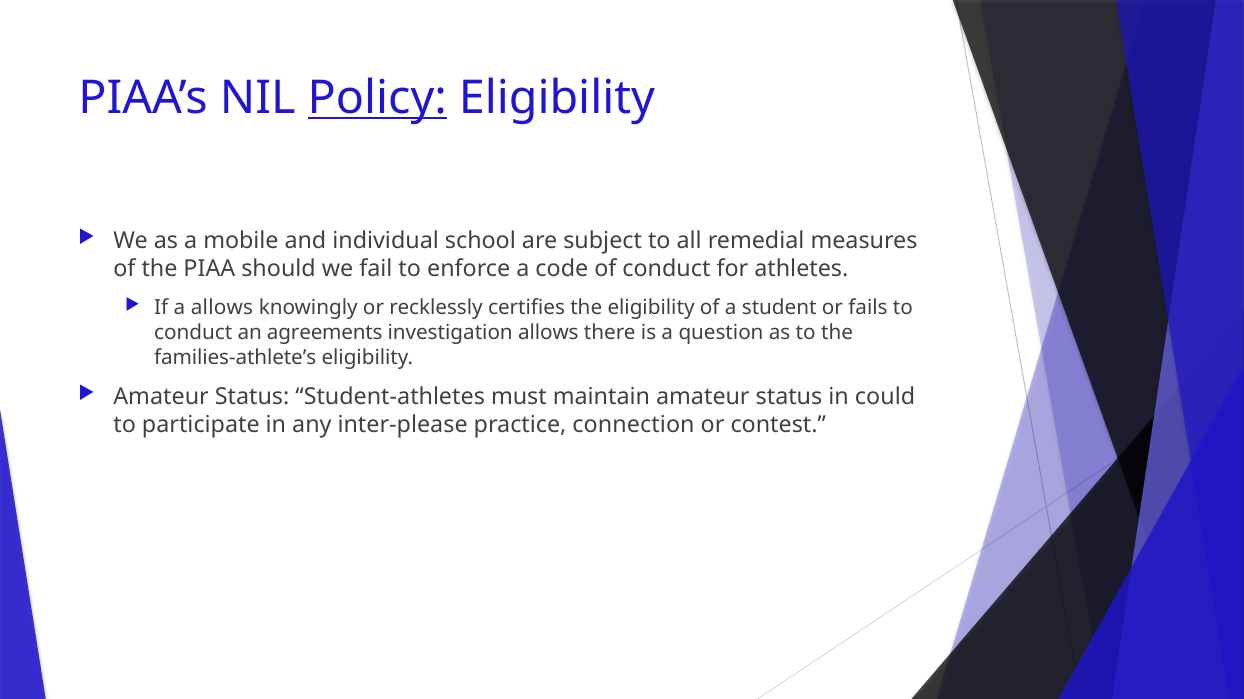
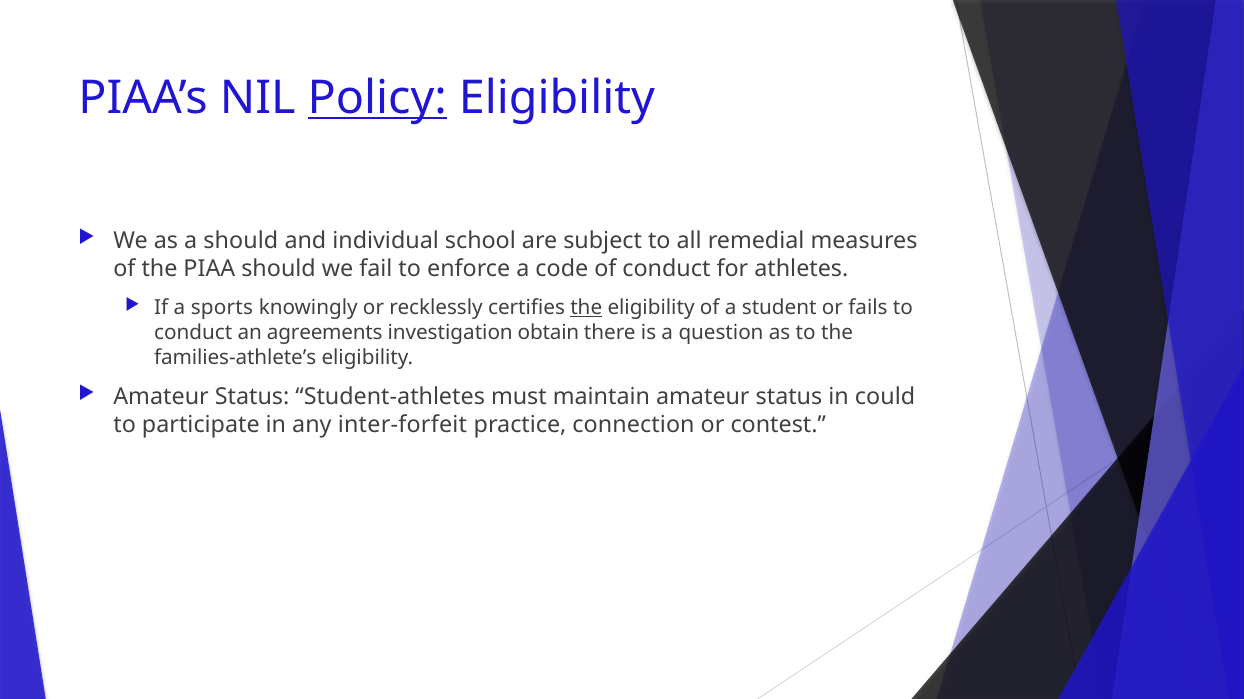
a mobile: mobile -> should (241, 241)
a allows: allows -> sports (222, 308)
the underline: none -> present (586, 308)
investigation allows: allows -> obtain (548, 333)
inter-please: inter-please -> inter-forfeit (402, 425)
